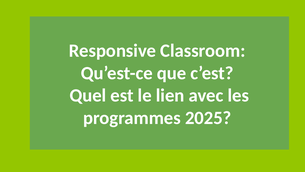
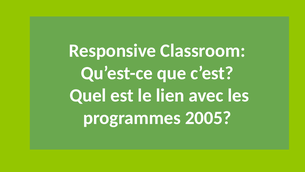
2025: 2025 -> 2005 (208, 118)
